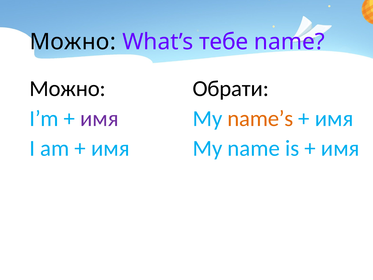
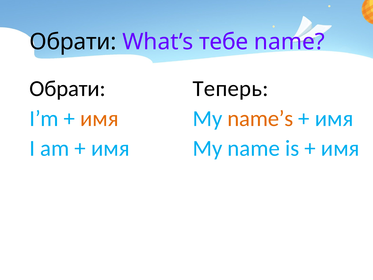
Можно: Можно -> Обрати (73, 42)
Можно: Можно -> Обрати (68, 89)
Обрати: Обрати -> Теперь (231, 89)
имя colour: purple -> orange (99, 118)
